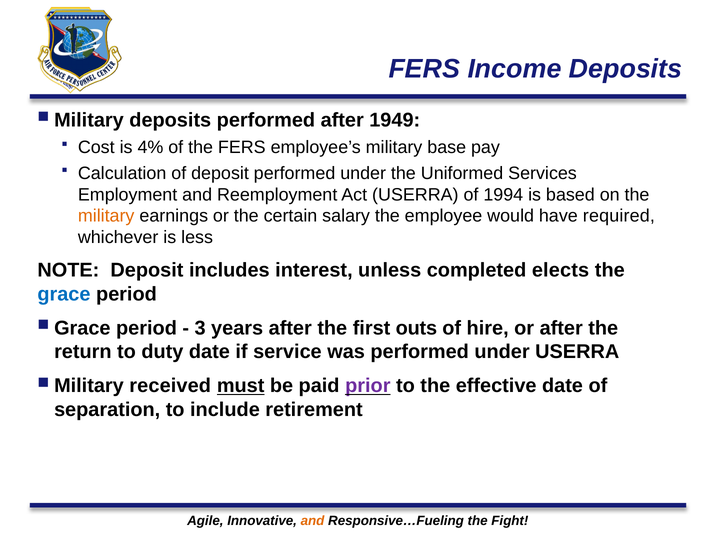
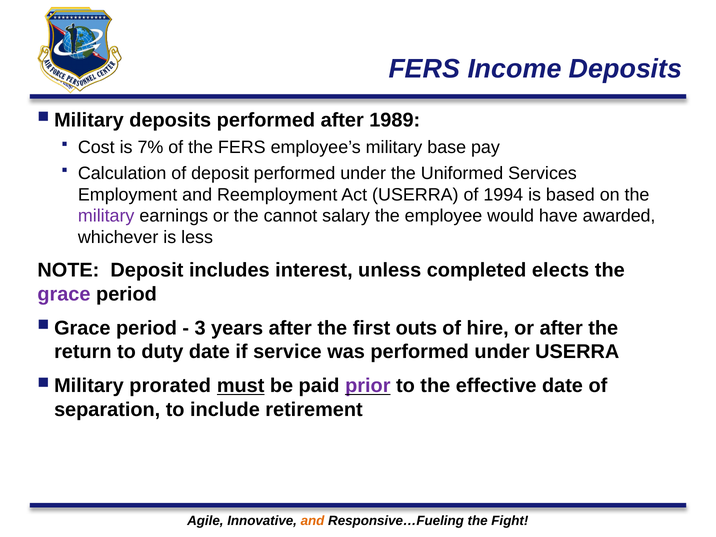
1949: 1949 -> 1989 (395, 120)
4%: 4% -> 7% (150, 147)
military colour: orange -> purple (106, 216)
certain: certain -> cannot (290, 216)
required: required -> awarded (619, 216)
grace colour: blue -> purple (64, 294)
received: received -> prorated (170, 386)
